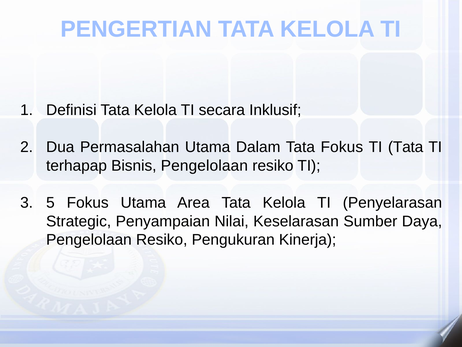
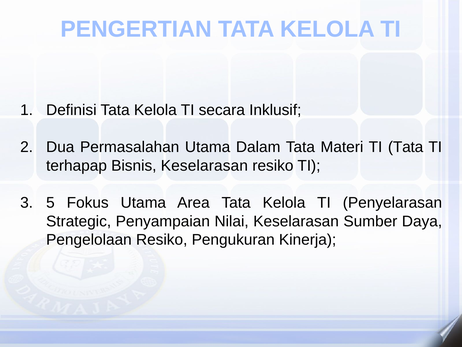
Tata Fokus: Fokus -> Materi (342, 147)
Bisnis Pengelolaan: Pengelolaan -> Keselarasan (204, 165)
